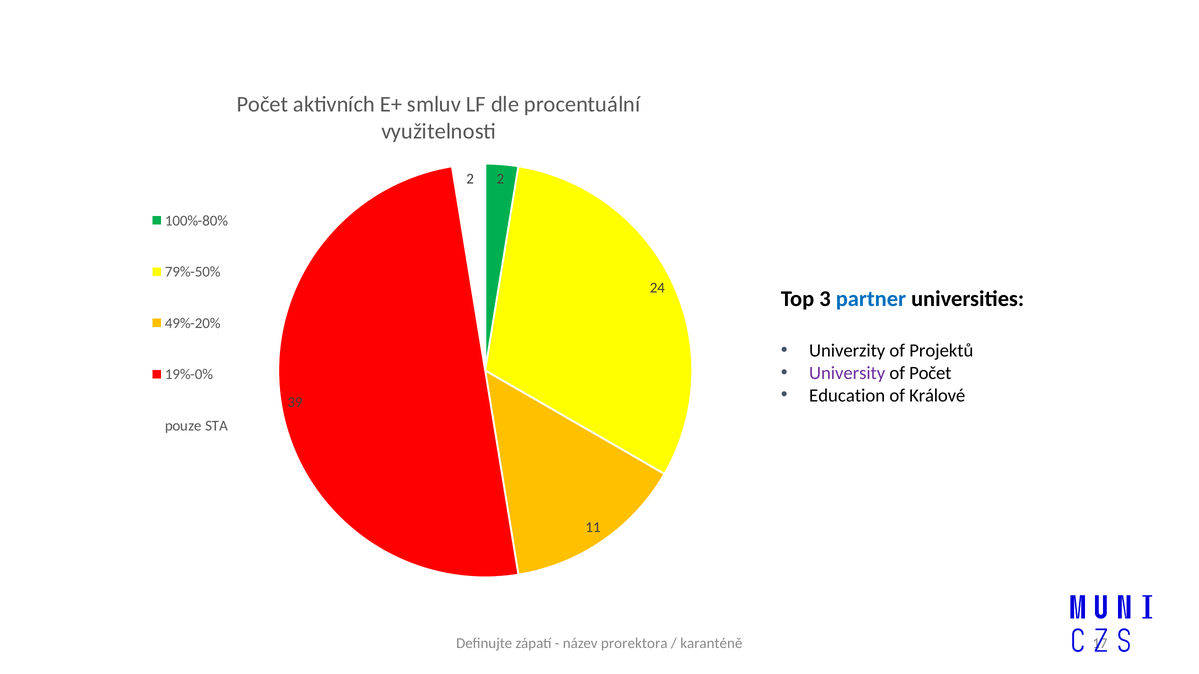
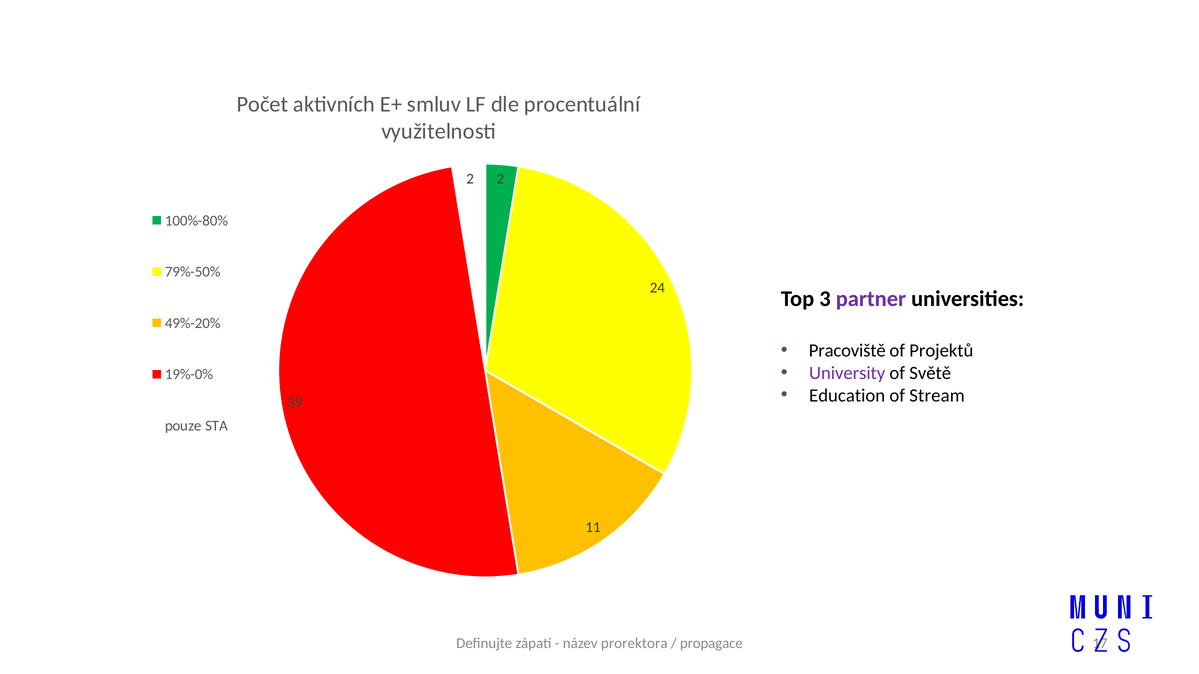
partner colour: blue -> purple (871, 299)
Univerzity: Univerzity -> Pracoviště (847, 351)
of Počet: Počet -> Světě (930, 373)
Králové: Králové -> Stream (937, 396)
karanténě: karanténě -> propagace (711, 644)
